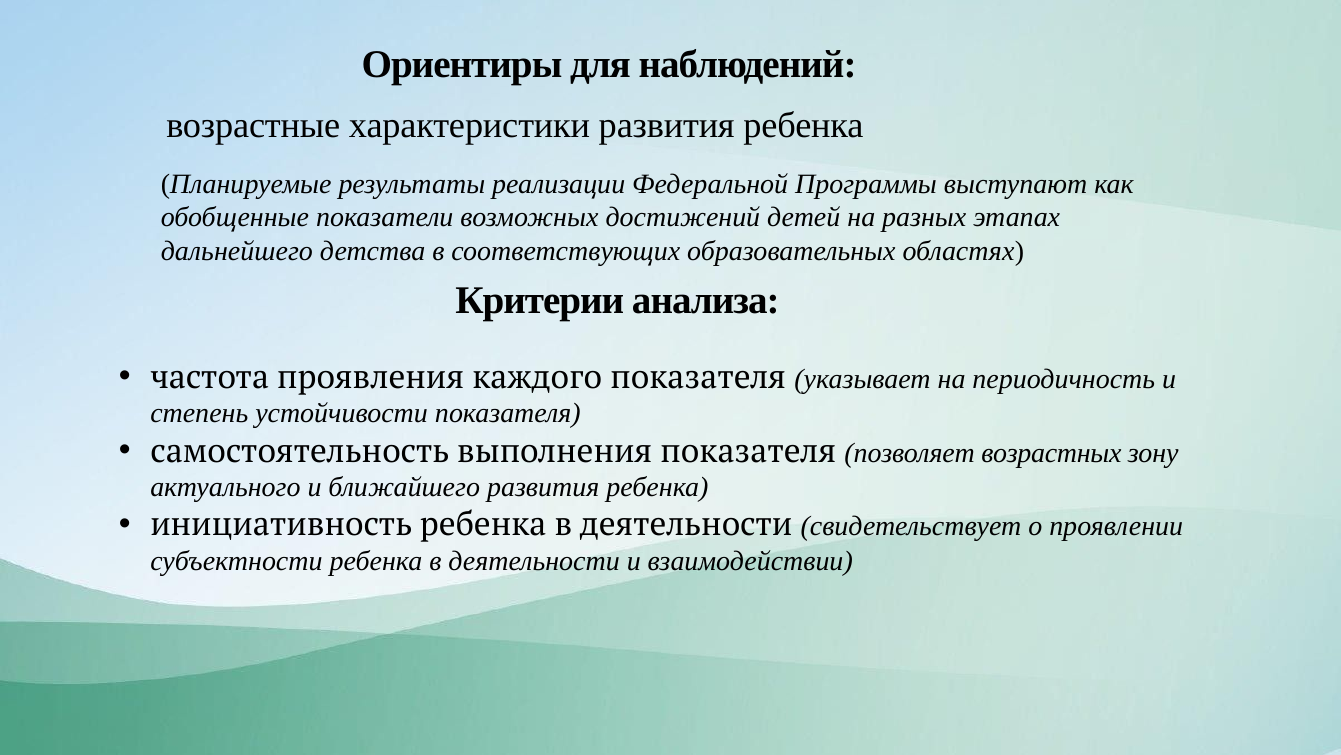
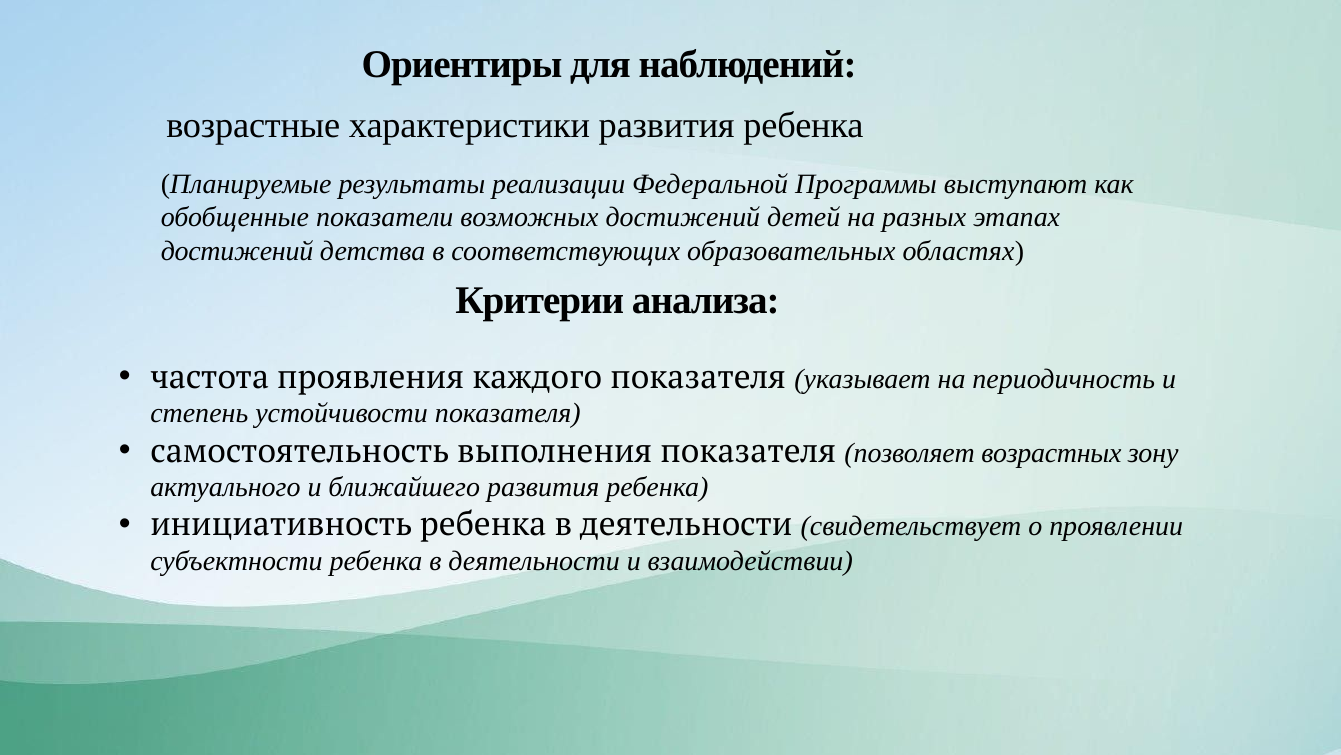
дальнейшего: дальнейшего -> достижений (237, 251)
